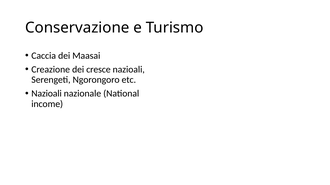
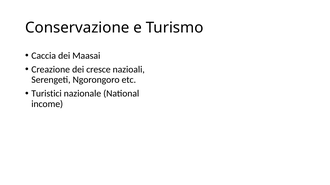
Nazioali: Nazioali -> Turistici (47, 94)
